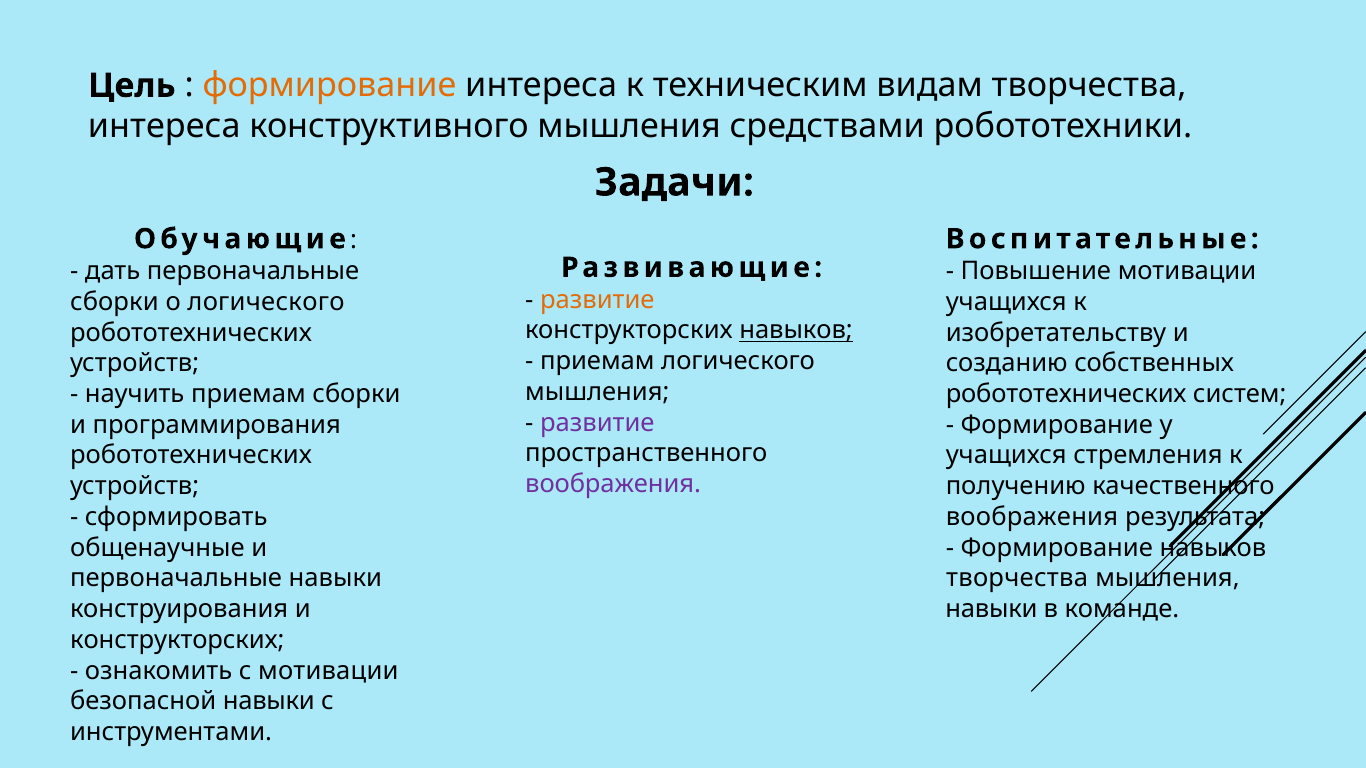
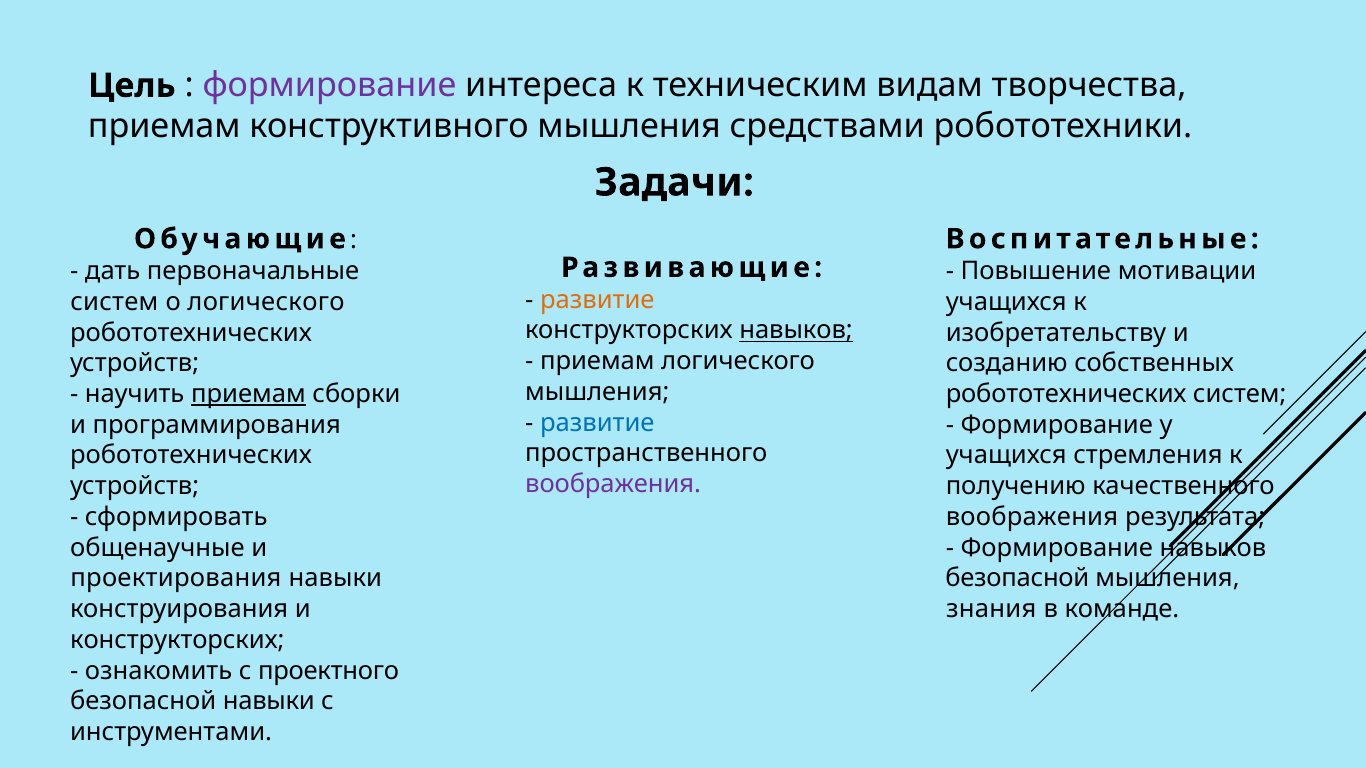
формирование colour: orange -> purple (329, 86)
интереса: интереса -> приемам (164, 127)
сборки: сборки -> систем (114, 302)
приемам underline: none -> present (248, 394)
развитие colour: purple -> blue (597, 423)
первоначальные: первоначальные -> проектирования (176, 579)
творчества: творчества -> безопасной (1017, 579)
навыки: навыки -> знания (991, 609)
с мотивации: мотивации -> проектного (329, 671)
